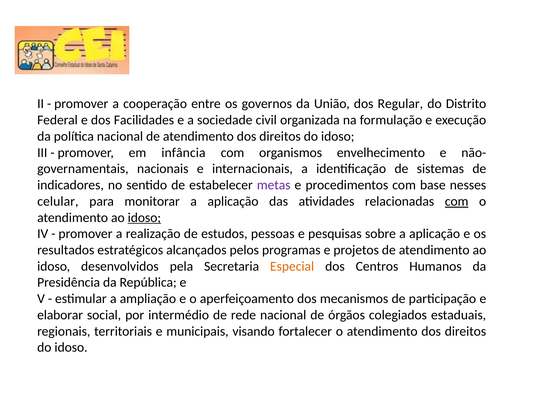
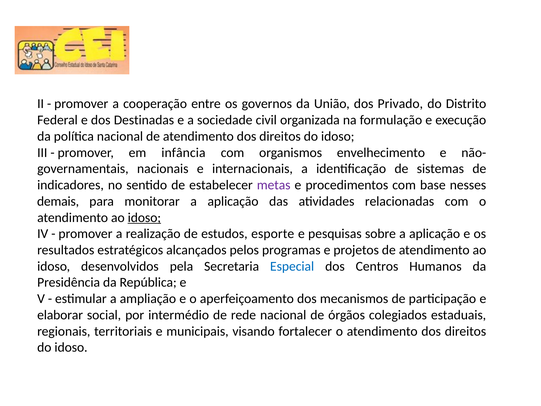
Regular: Regular -> Privado (400, 104)
Facilidades: Facilidades -> Destinadas (144, 120)
celular: celular -> demais (58, 201)
com underline: present -> none (457, 201)
pessoas: pessoas -> esporte (273, 234)
Especial colour: orange -> blue (292, 266)
